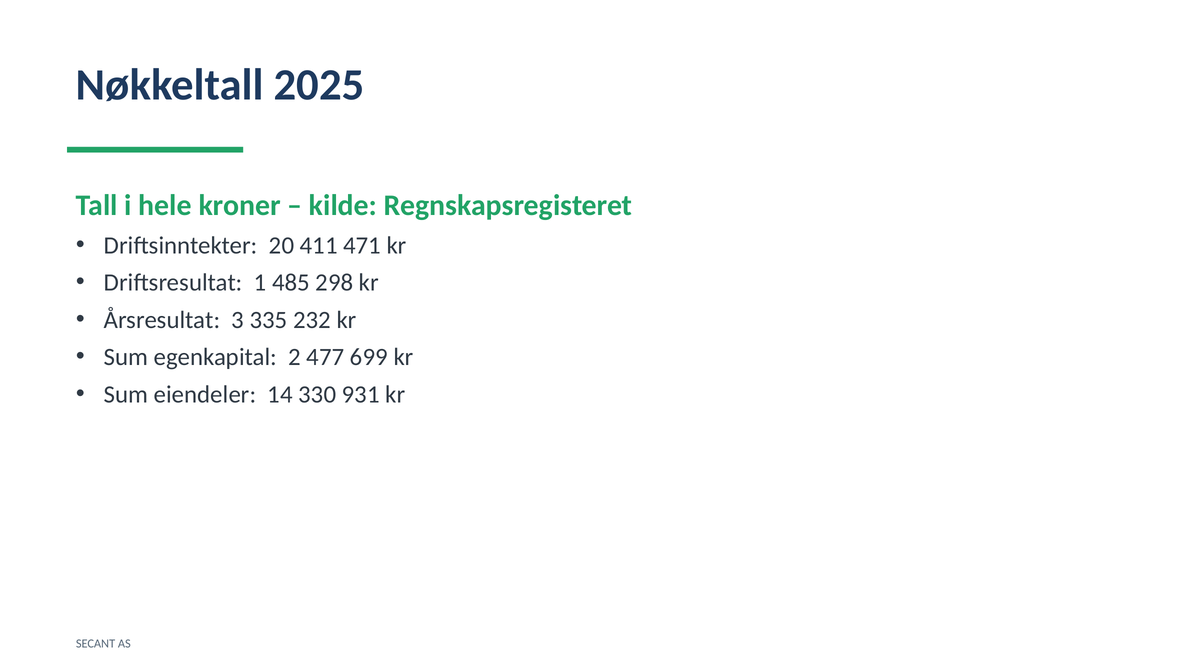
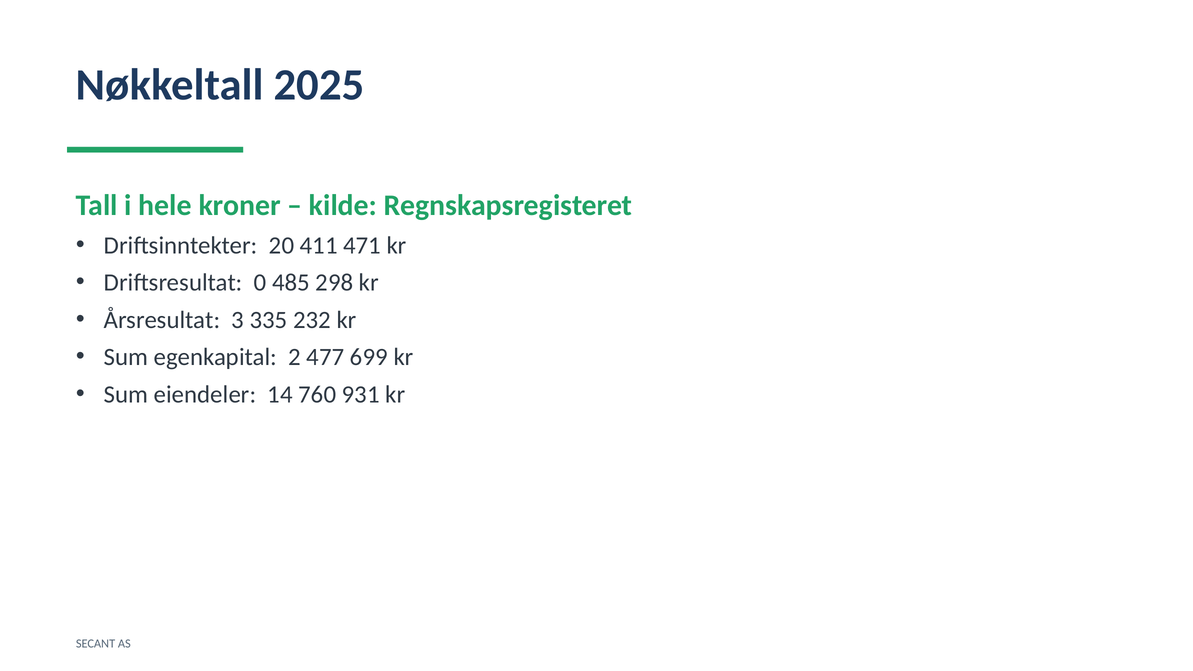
1: 1 -> 0 (260, 283)
330: 330 -> 760 (317, 395)
